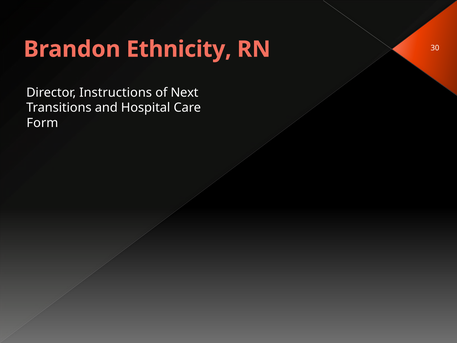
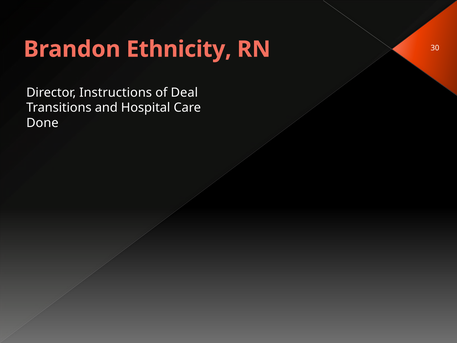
Next: Next -> Deal (184, 92)
Form: Form -> Done (42, 123)
